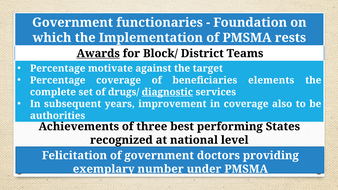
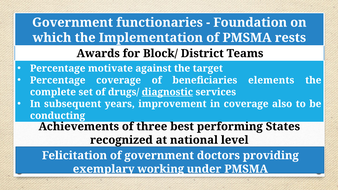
Awards underline: present -> none (98, 53)
authorities: authorities -> conducting (58, 116)
number: number -> working (161, 169)
